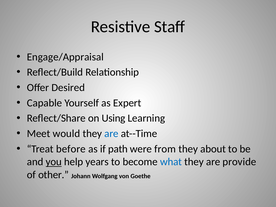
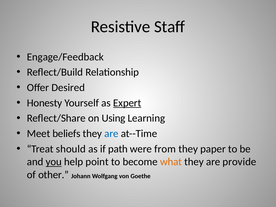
Engage/Appraisal: Engage/Appraisal -> Engage/Feedback (65, 57)
Capable: Capable -> Honesty (45, 103)
Expert underline: none -> present (127, 103)
would: would -> beliefs (66, 134)
before: before -> should (71, 149)
about: about -> paper (213, 149)
years: years -> point (97, 162)
what colour: blue -> orange (171, 162)
